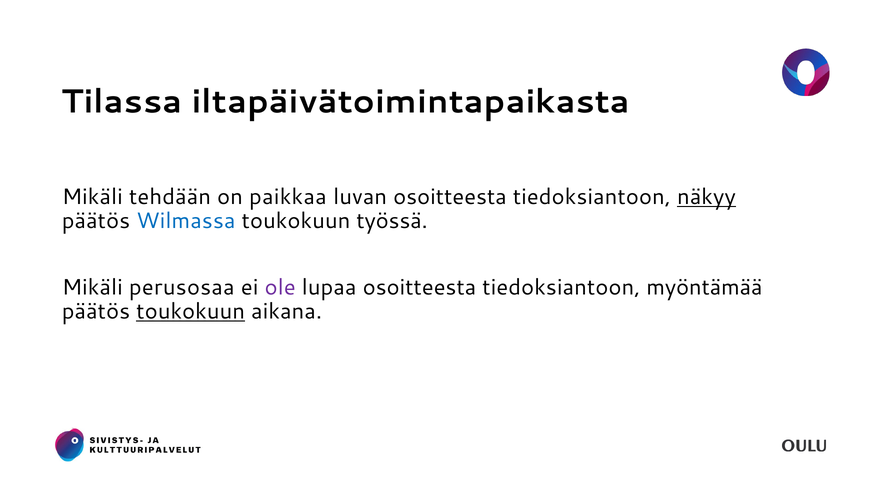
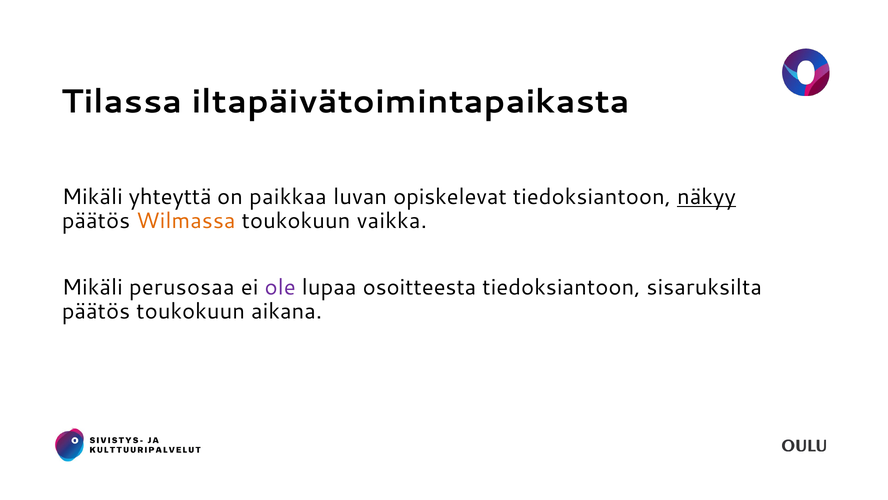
tehdään: tehdään -> yhteyttä (170, 197)
luvan osoitteesta: osoitteesta -> opiskelevat (450, 197)
Wilmassa colour: blue -> orange (186, 221)
työssä: työssä -> vaikka (392, 221)
myöntämää: myöntämää -> sisaruksilta (704, 287)
toukokuun underline: present -> none (191, 311)
